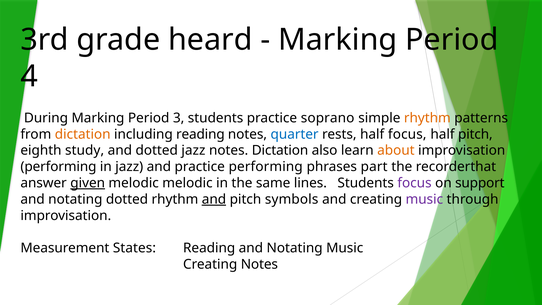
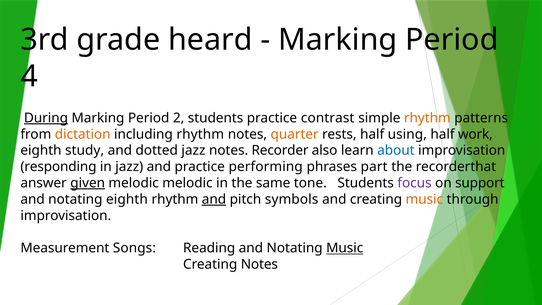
During underline: none -> present (46, 118)
3: 3 -> 2 (179, 118)
soprano: soprano -> contrast (328, 118)
including reading: reading -> rhythm (200, 134)
quarter colour: blue -> orange (295, 134)
half focus: focus -> using (407, 134)
half pitch: pitch -> work (475, 134)
notes Dictation: Dictation -> Recorder (280, 150)
about colour: orange -> blue (396, 150)
performing: performing -> responding (58, 167)
lines: lines -> tone (310, 183)
notating dotted: dotted -> eighth (127, 199)
music colour: purple -> orange (424, 199)
States: States -> Songs (134, 248)
Music underline: none -> present (345, 248)
